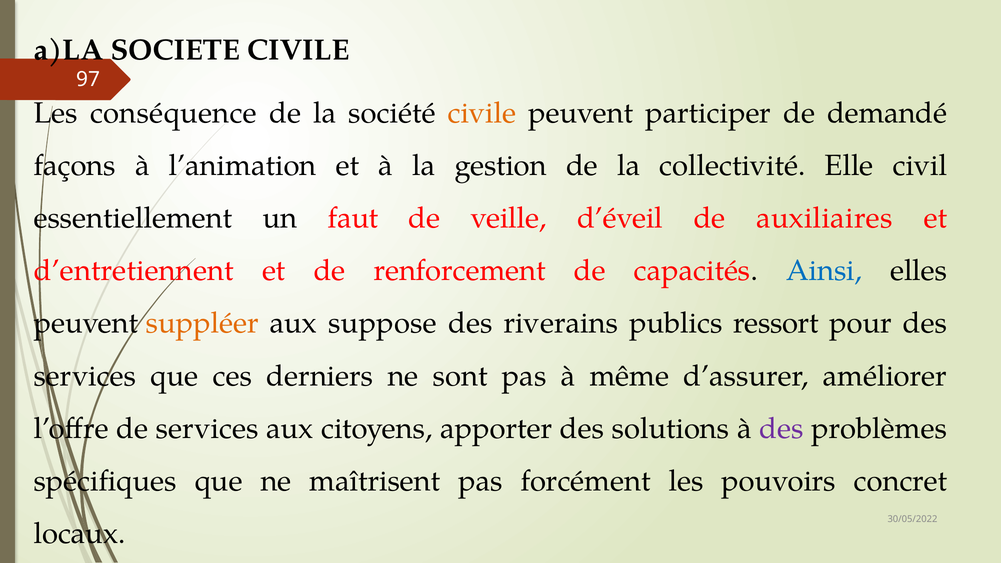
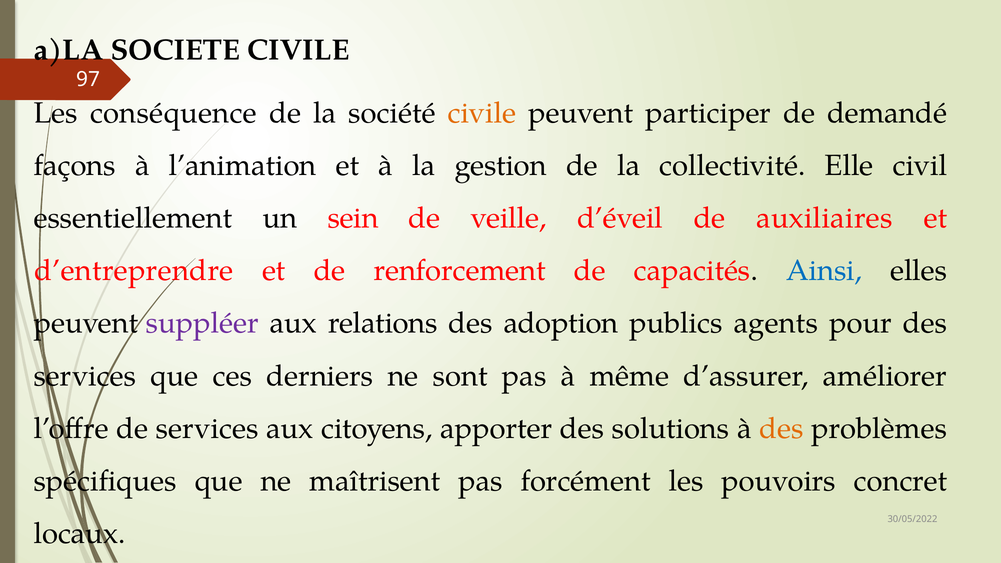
faut: faut -> sein (353, 218)
d’entretiennent: d’entretiennent -> d’entreprendre (134, 271)
suppléer colour: orange -> purple (202, 323)
suppose: suppose -> relations (383, 323)
riverains: riverains -> adoption (561, 323)
ressort: ressort -> agents (776, 323)
des colour: purple -> orange (782, 429)
